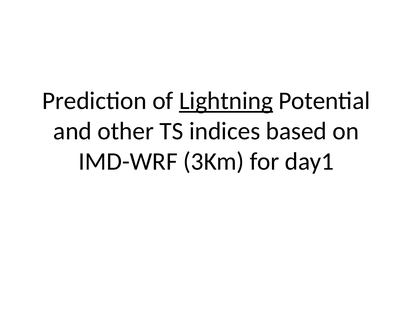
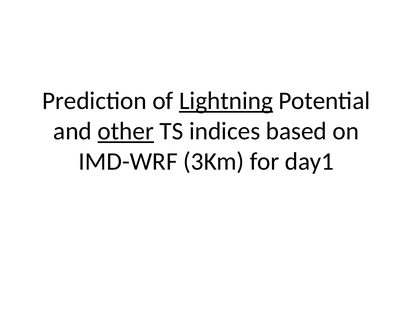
other underline: none -> present (126, 131)
